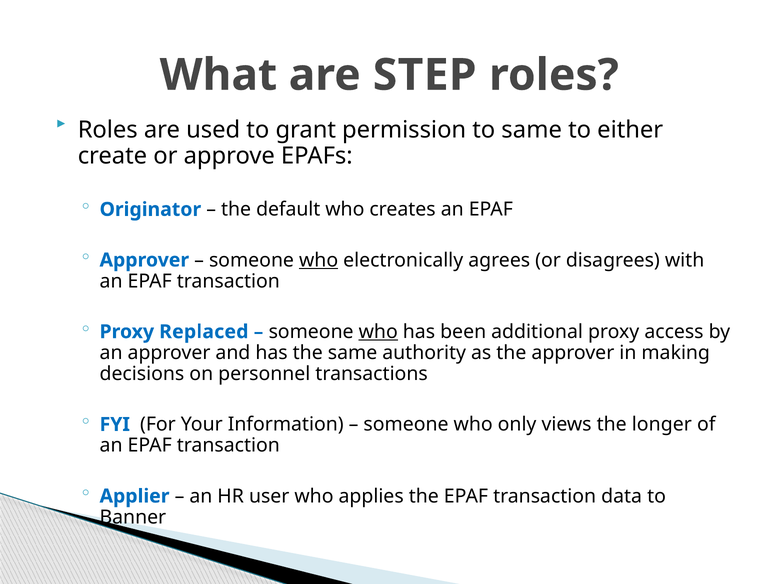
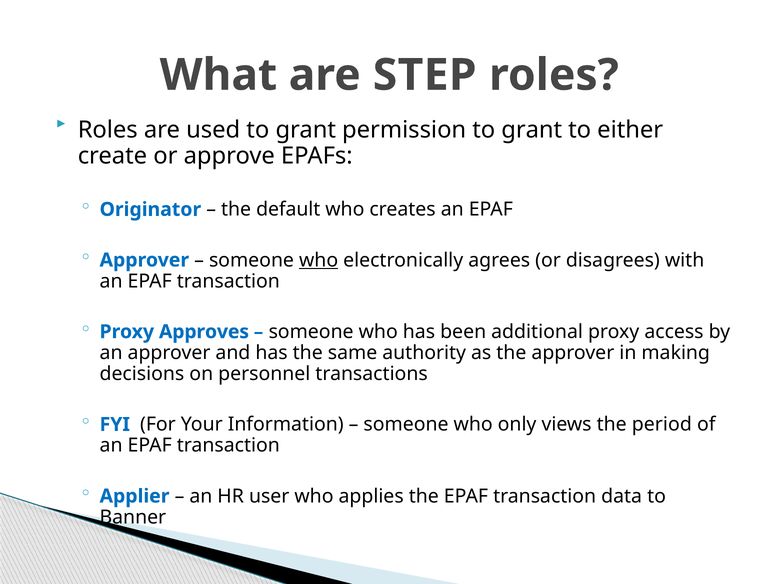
permission to same: same -> grant (532, 130)
Replaced: Replaced -> Approves (204, 332)
who underline: present -> none (378, 332)
longer: longer -> period (662, 425)
